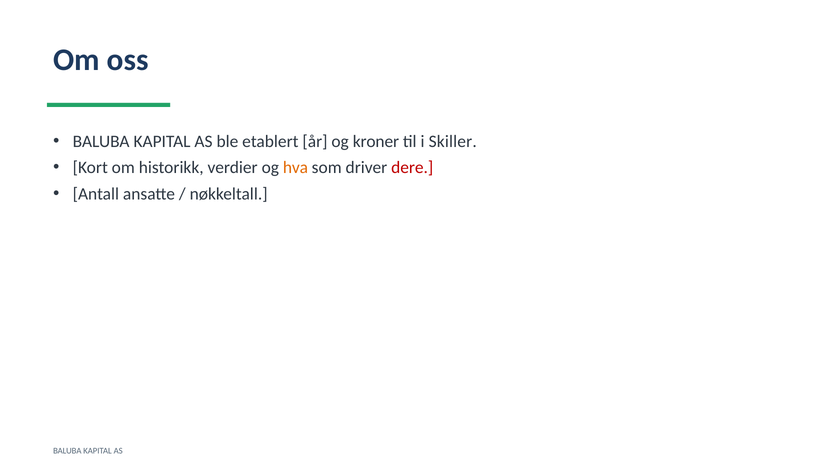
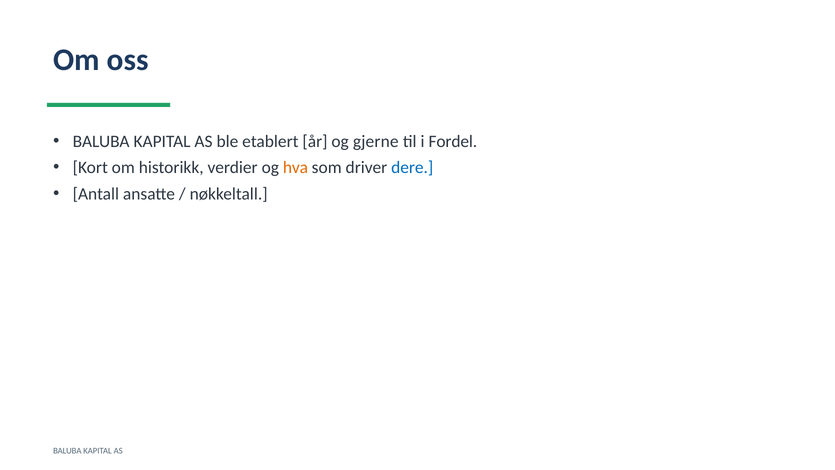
kroner: kroner -> gjerne (376, 141)
Skiller: Skiller -> Fordel (453, 141)
dere colour: red -> blue (412, 168)
